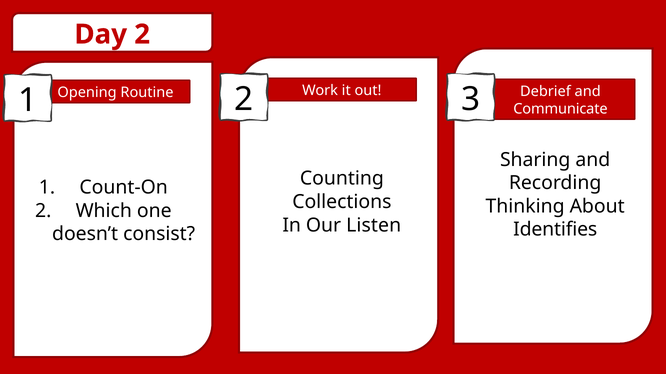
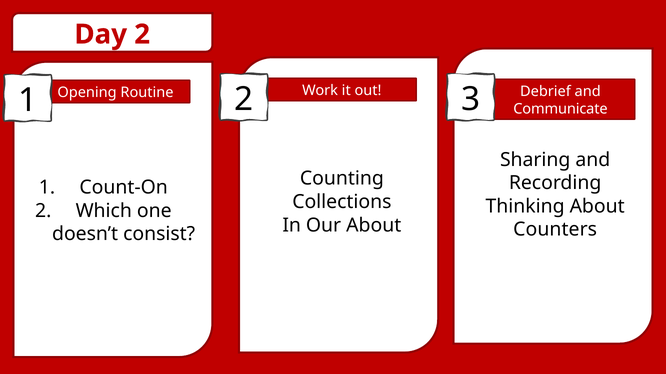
Our Listen: Listen -> About (374, 226)
Identifies: Identifies -> Counters (555, 230)
